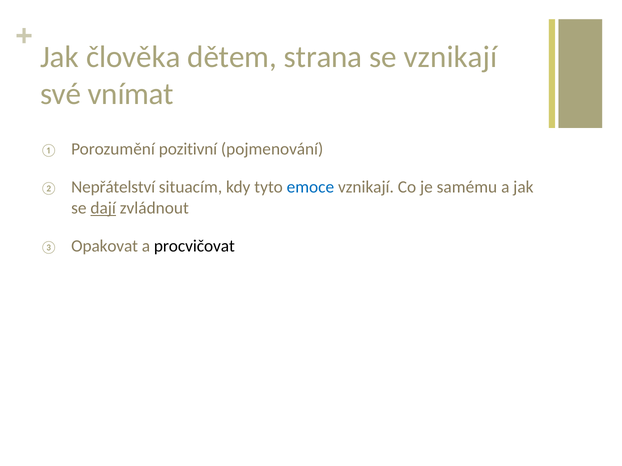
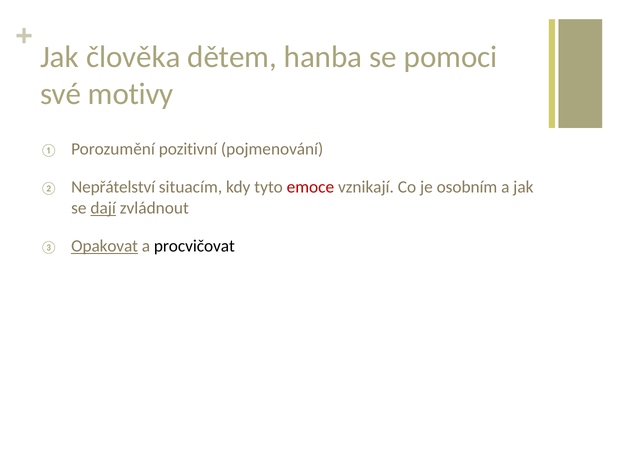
strana: strana -> hanba (323, 57)
se vznikají: vznikají -> pomoci (451, 57)
vnímat: vnímat -> motivy (131, 94)
emoce colour: blue -> red (310, 187)
samému: samému -> osobním (467, 187)
Opakovat underline: none -> present (105, 246)
